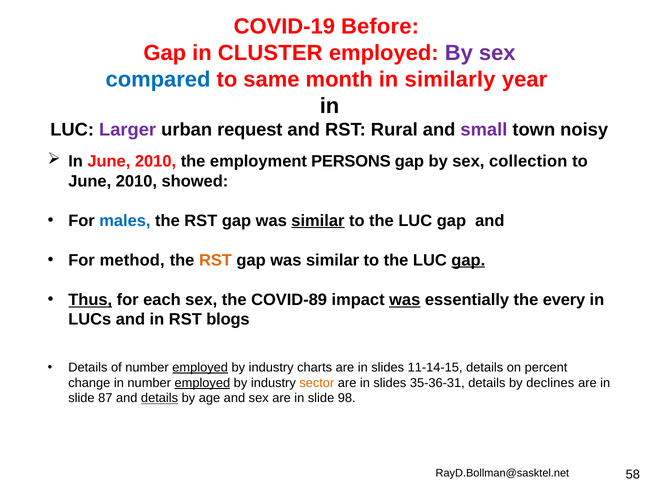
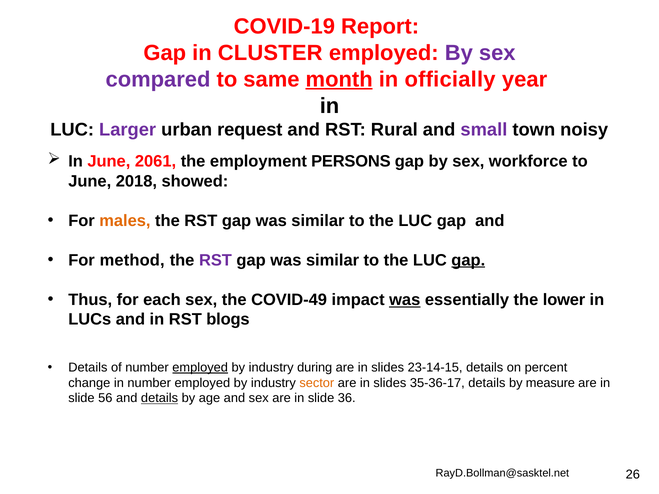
Before: Before -> Report (380, 27)
compared colour: blue -> purple (158, 79)
month underline: none -> present (339, 79)
similarly: similarly -> officially (450, 79)
In June 2010: 2010 -> 2061 (156, 161)
collection: collection -> workforce (528, 161)
2010: 2010 -> 2018 (136, 181)
males colour: blue -> orange (125, 221)
similar underline: present -> none (318, 221)
RST colour: orange -> purple (215, 260)
Thus underline: present -> none (90, 300)
COVID-89: COVID-89 -> COVID-49 (289, 300)
every: every -> lower (564, 300)
charts: charts -> during (315, 368)
11-14-15: 11-14-15 -> 23-14-15 (435, 368)
employed underline: present -> none (202, 383)
35-36-31: 35-36-31 -> 35-36-17 (437, 383)
declines: declines -> measure (550, 383)
87: 87 -> 56 (105, 398)
98: 98 -> 36 (347, 398)
58: 58 -> 26 (633, 475)
